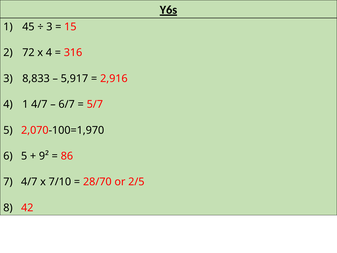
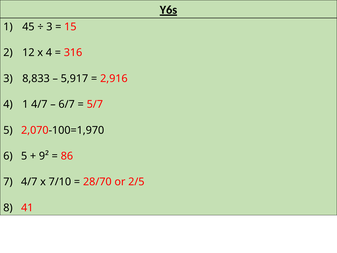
72: 72 -> 12 (28, 53)
42: 42 -> 41 (27, 208)
